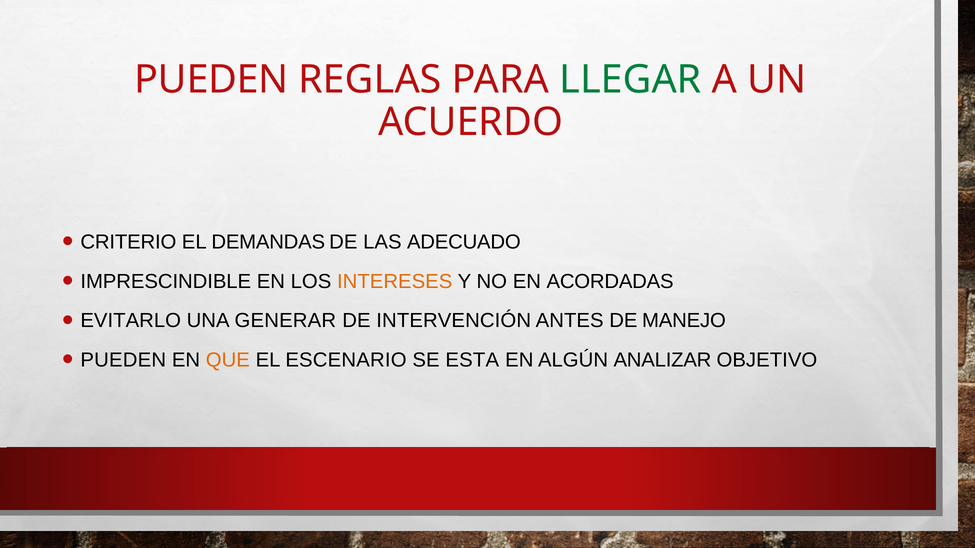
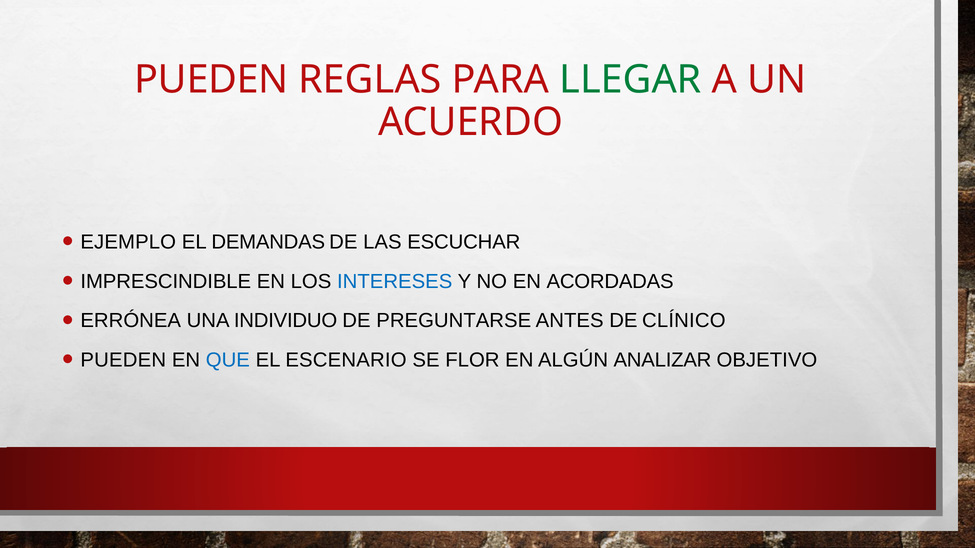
CRITERIO: CRITERIO -> EJEMPLO (128, 242)
ADECUADO: ADECUADO -> ESCUCHAR (464, 242)
INTERESES colour: orange -> blue (395, 282)
EVITARLO: EVITARLO -> ERRÓNEA (131, 321)
GENERAR: GENERAR -> INDIVIDUO (286, 321)
INTERVENCIÓN: INTERVENCIÓN -> PREGUNTARSE (454, 321)
MANEJO: MANEJO -> CLÍNICO (684, 321)
QUE colour: orange -> blue (228, 360)
ESTA: ESTA -> FLOR (472, 360)
